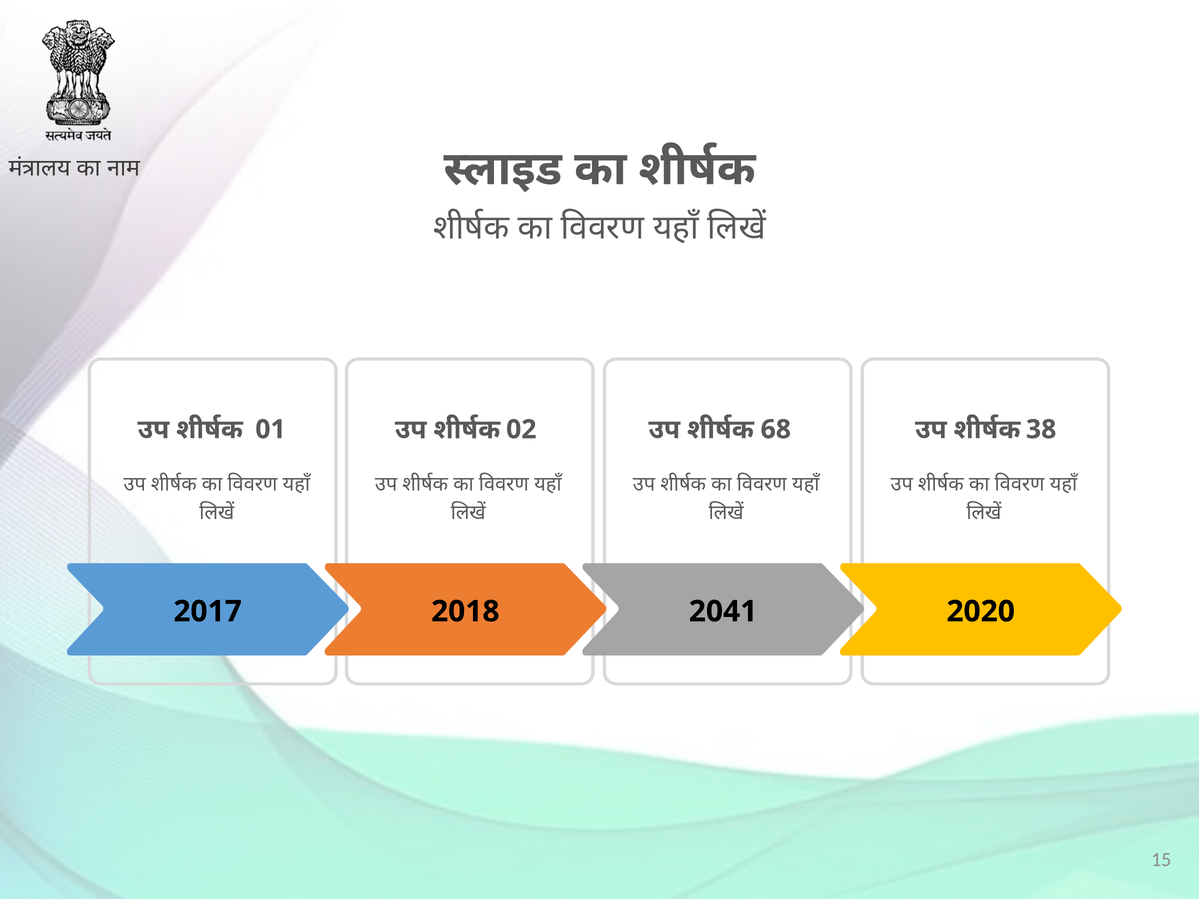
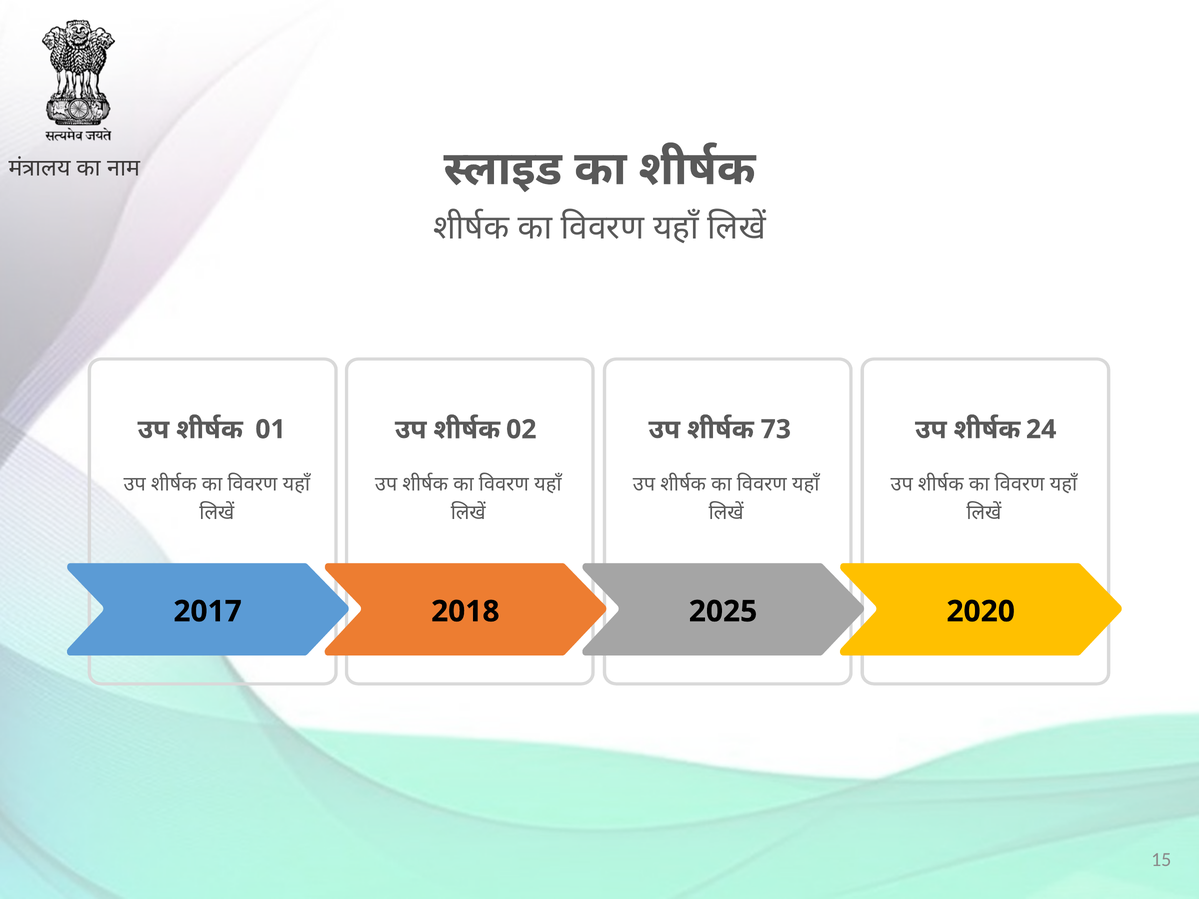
68: 68 -> 73 (776, 430)
38: 38 -> 24 (1041, 430)
2041: 2041 -> 2025 (723, 612)
